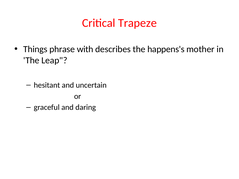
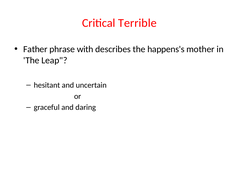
Trapeze: Trapeze -> Terrible (137, 23)
Things: Things -> Father (35, 49)
